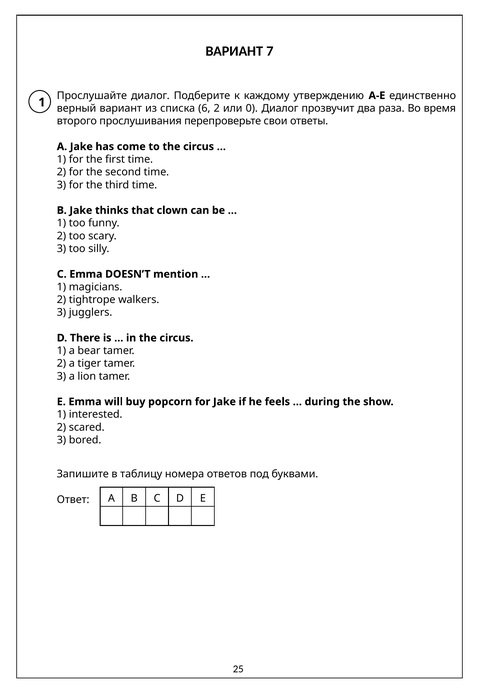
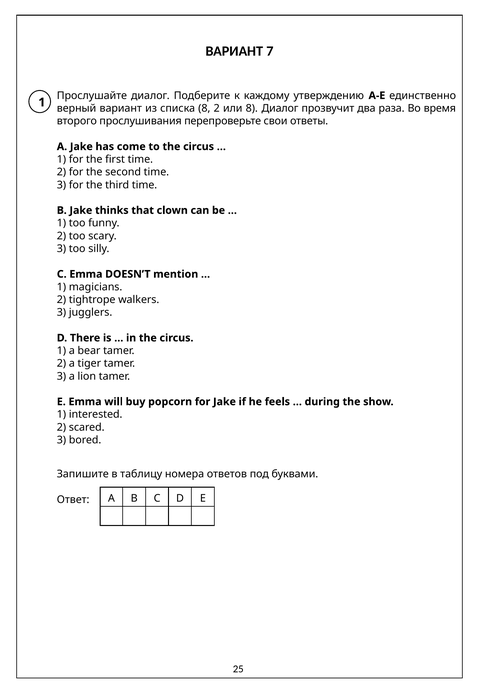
списка 6: 6 -> 8 (204, 108)
или 0: 0 -> 8 (252, 108)
